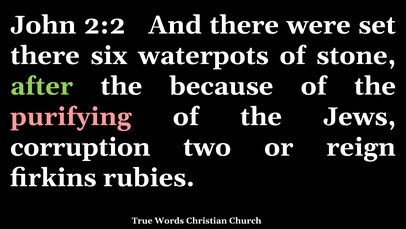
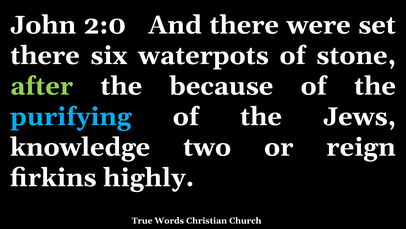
2:2: 2:2 -> 2:0 (105, 25)
purifying colour: pink -> light blue (71, 116)
corruption: corruption -> knowledge (80, 147)
rubies: rubies -> highly (149, 177)
